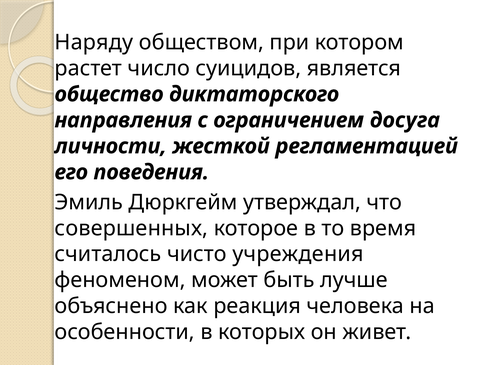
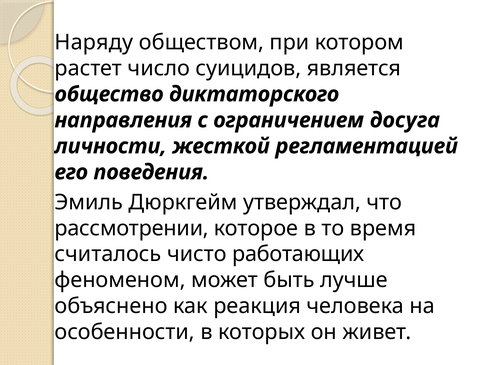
совершенных: совершенных -> рассмотрении (132, 228)
учреждения: учреждения -> работающих (298, 254)
